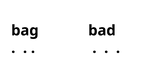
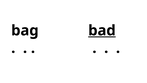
bad underline: none -> present (102, 30)
